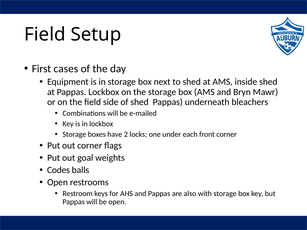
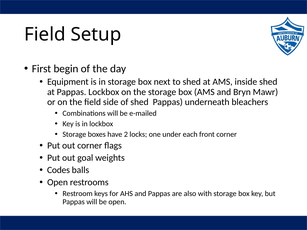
cases: cases -> begin (66, 69)
